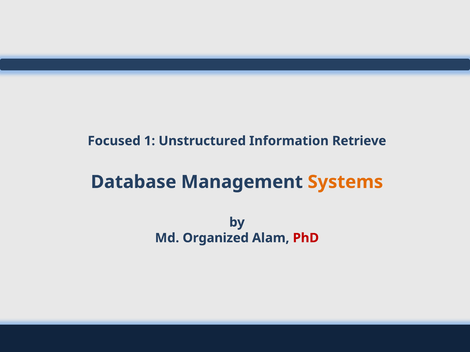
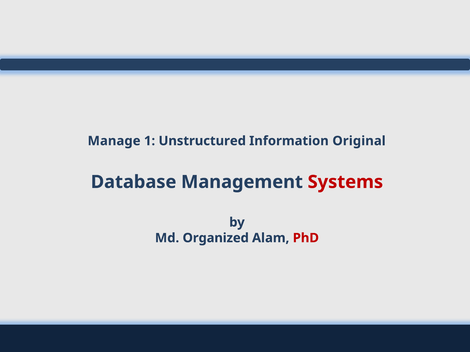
Focused: Focused -> Manage (114, 141)
Retrieve: Retrieve -> Original (359, 141)
Systems colour: orange -> red (345, 182)
